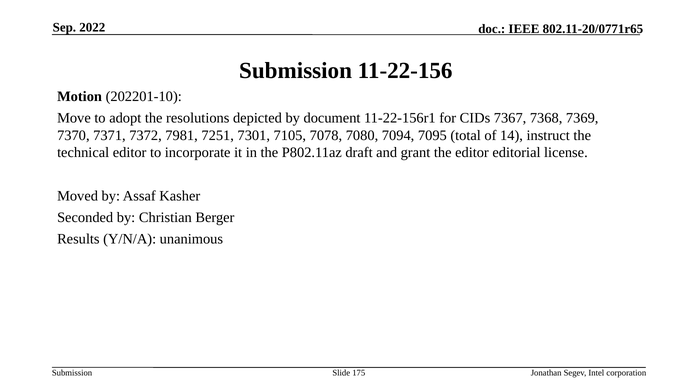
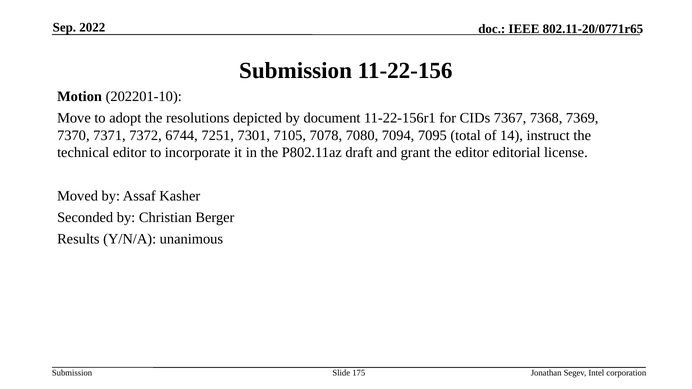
7981: 7981 -> 6744 (182, 135)
